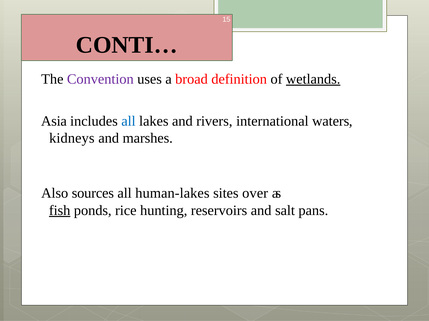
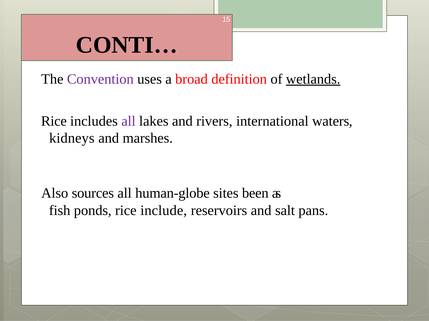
Asia: Asia -> Rice (54, 121)
all colour: blue -> purple (128, 121)
human-lakes: human-lakes -> human-globe (173, 194)
over: over -> been (255, 194)
fish underline: present -> none (60, 211)
hunting: hunting -> include (164, 211)
